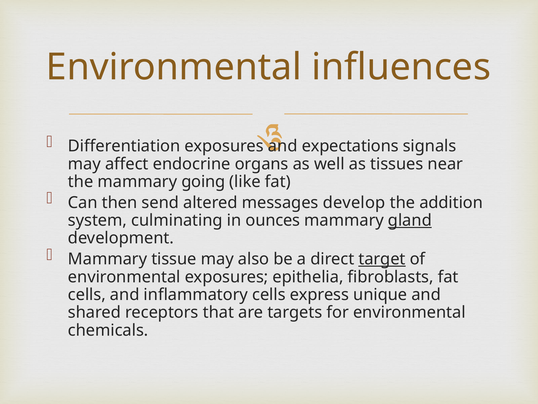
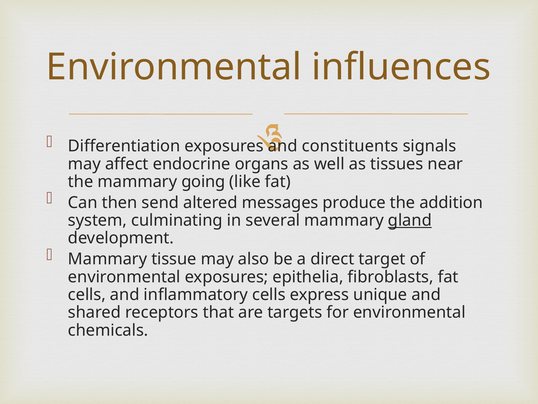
expectations: expectations -> constituents (350, 146)
develop: develop -> produce (354, 202)
ounces: ounces -> several (273, 220)
target underline: present -> none (382, 259)
